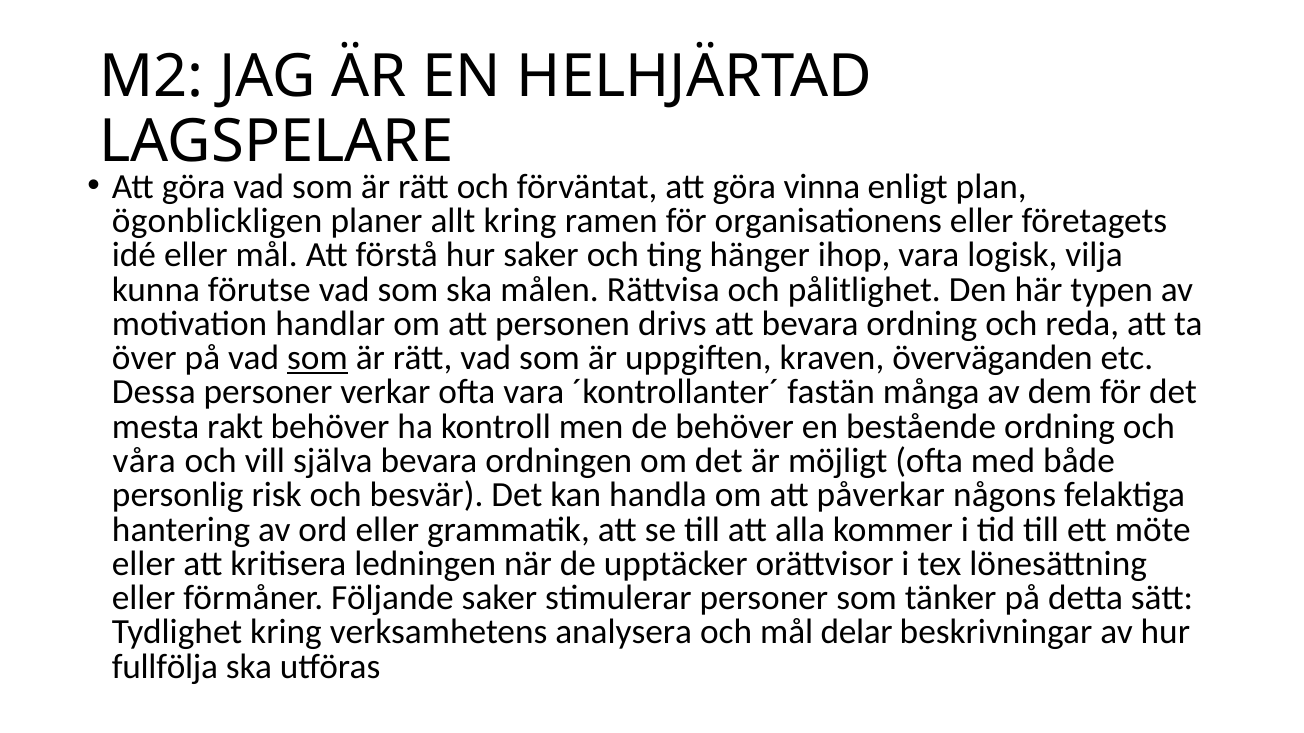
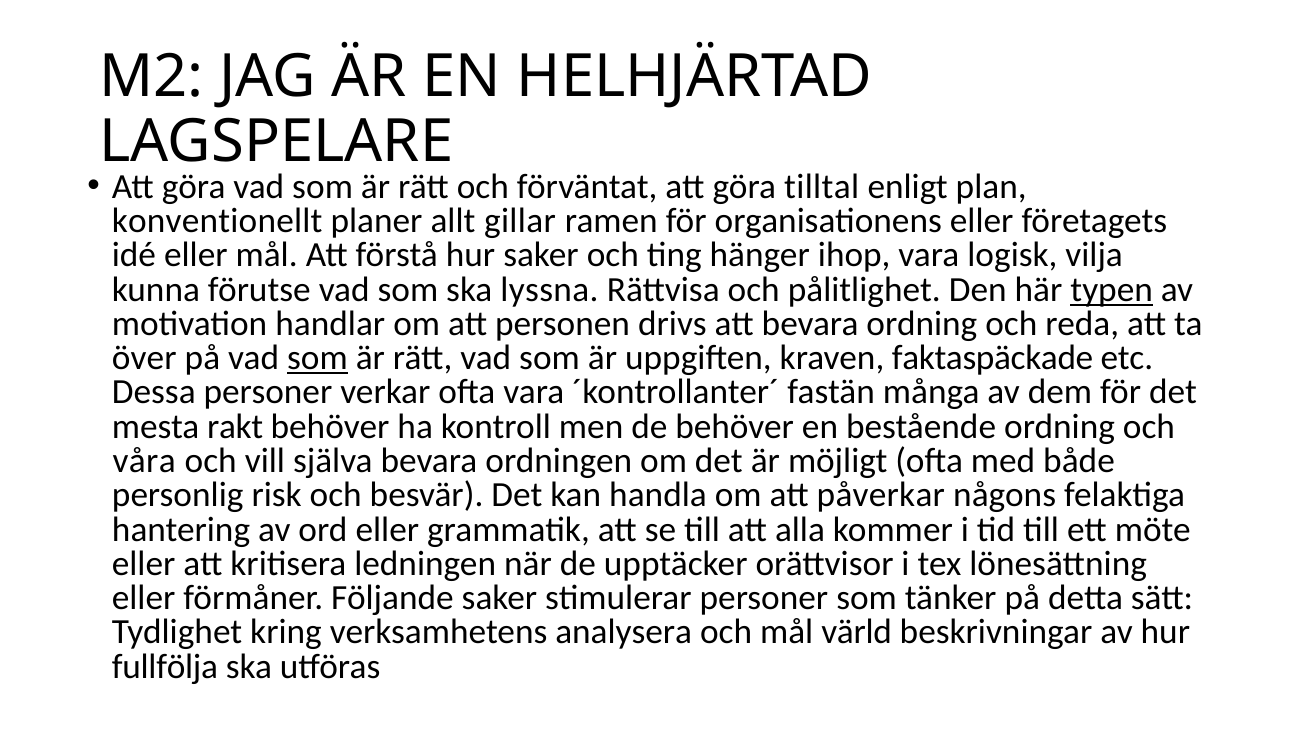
vinna: vinna -> tilltal (822, 187)
ögonblickligen: ögonblickligen -> konventionellt (217, 221)
allt kring: kring -> gillar (520, 221)
målen: målen -> lyssna (549, 290)
typen underline: none -> present (1112, 290)
överväganden: överväganden -> faktaspäckade (993, 358)
delar: delar -> värld (857, 633)
